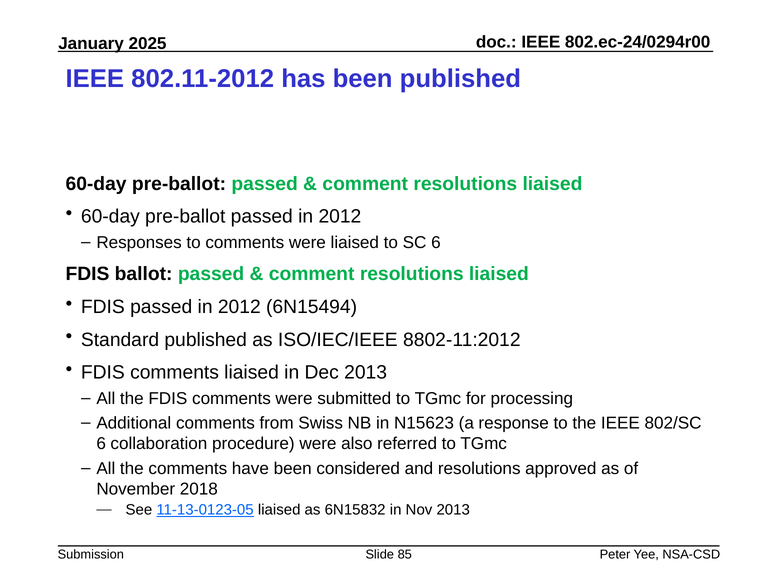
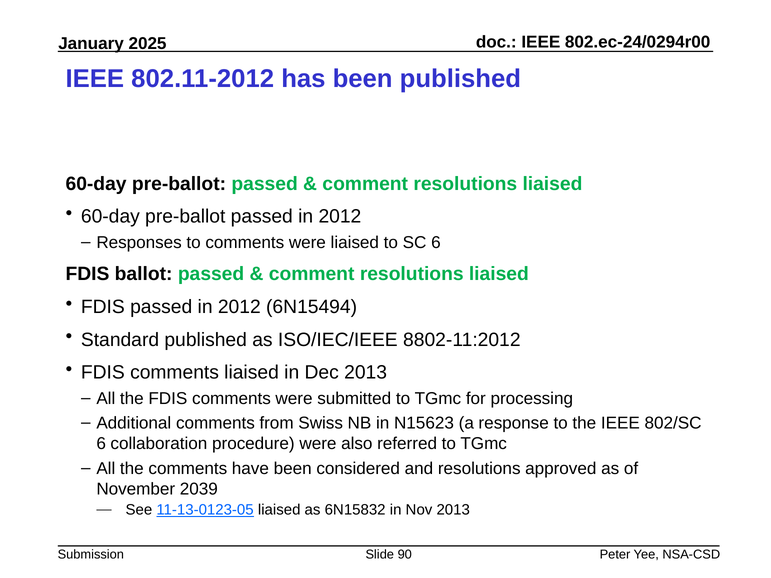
2018: 2018 -> 2039 (199, 489)
85: 85 -> 90 (405, 555)
